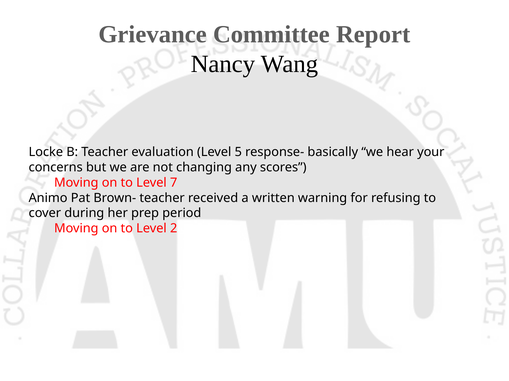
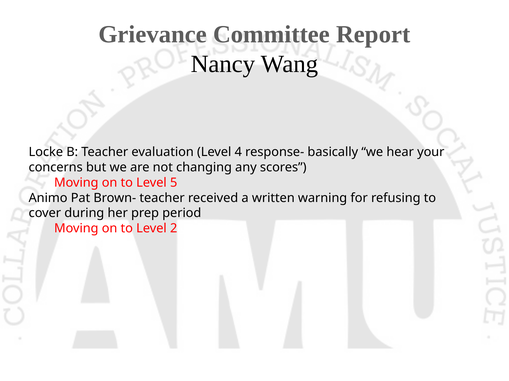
5: 5 -> 4 (238, 152)
7: 7 -> 5 (174, 183)
